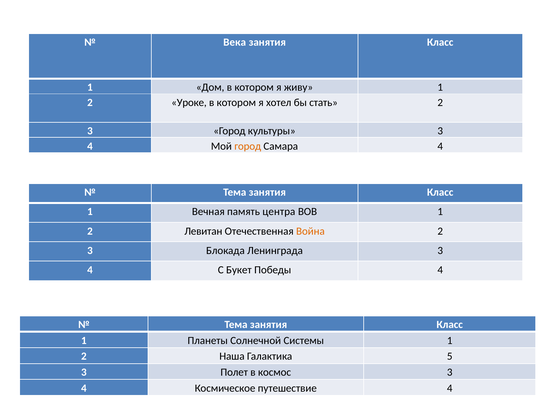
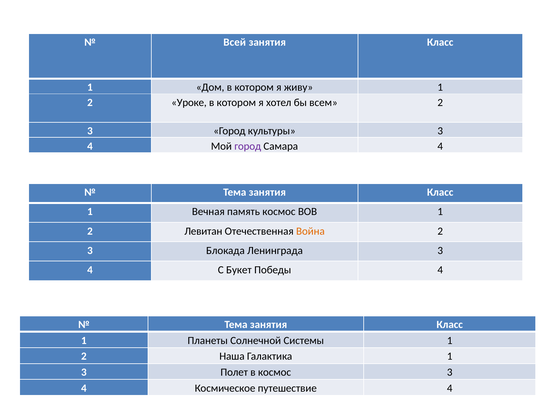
Века: Века -> Всей (235, 42)
стать: стать -> всем (323, 103)
город colour: orange -> purple (248, 146)
память центра: центра -> космос (279, 212)
Галактика 5: 5 -> 1 (450, 356)
